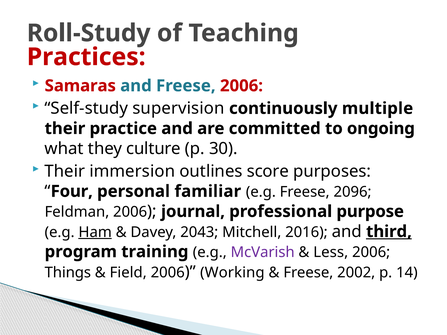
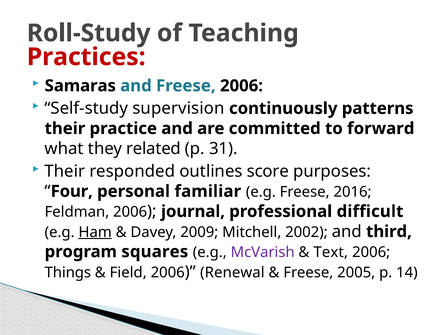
Samaras colour: red -> black (80, 86)
2006 colour: red -> black (241, 86)
multiple: multiple -> patterns (378, 108)
ongoing: ongoing -> forward (381, 129)
culture: culture -> related (154, 149)
30: 30 -> 31 (223, 149)
immersion: immersion -> responded (132, 171)
2096: 2096 -> 2016 (353, 192)
purpose: purpose -> difficult (370, 212)
2043: 2043 -> 2009 (199, 232)
2016: 2016 -> 2002 (306, 232)
third underline: present -> none (389, 232)
training: training -> squares (155, 252)
Less: Less -> Text (331, 252)
Working: Working -> Renewal (232, 273)
2002: 2002 -> 2005 (356, 273)
